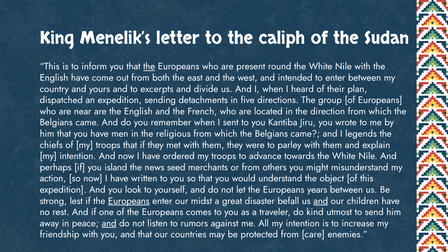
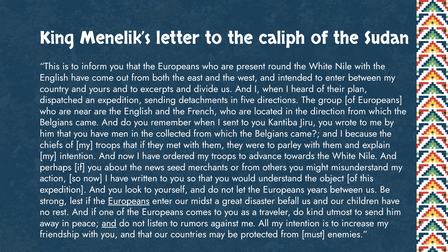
the underline: present -> none (149, 67)
religious: religious -> collected (173, 134)
legends: legends -> because (361, 134)
island: island -> about (116, 167)
and underline: present -> none (321, 201)
care: care -> must (313, 235)
